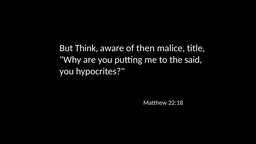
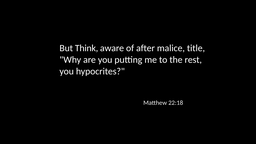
then: then -> after (146, 48)
said: said -> rest (193, 60)
